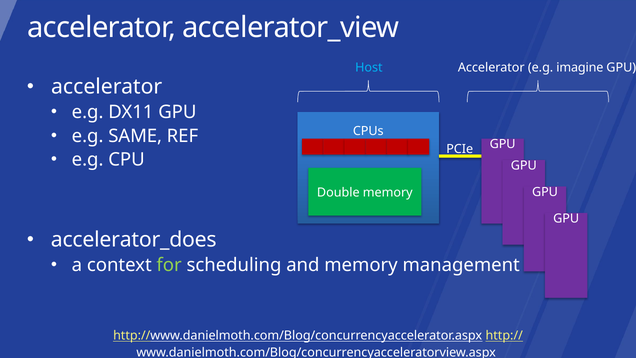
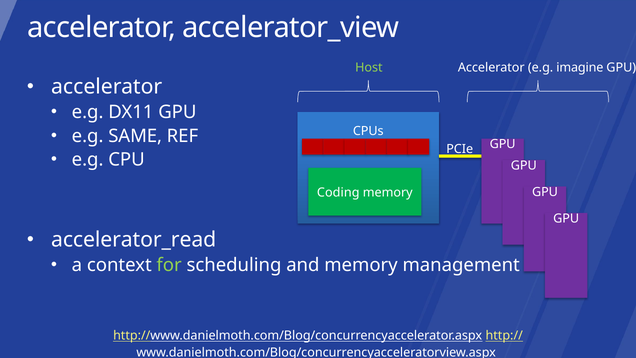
Host colour: light blue -> light green (369, 68)
Double: Double -> Coding (338, 192)
accelerator_does: accelerator_does -> accelerator_read (134, 240)
